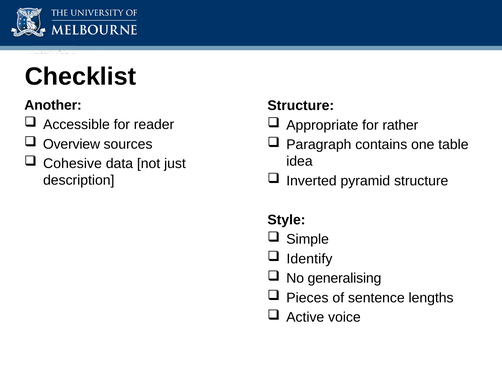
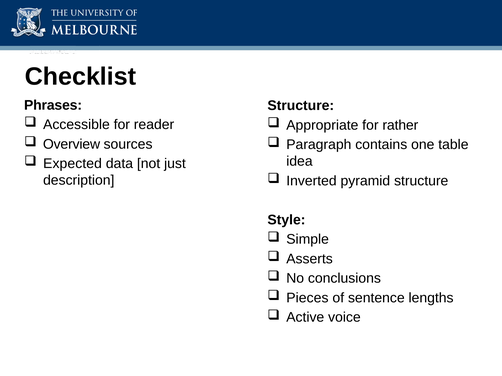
Another: Another -> Phrases (53, 105)
Cohesive: Cohesive -> Expected (73, 164)
Identify: Identify -> Asserts (310, 259)
generalising: generalising -> conclusions (344, 279)
